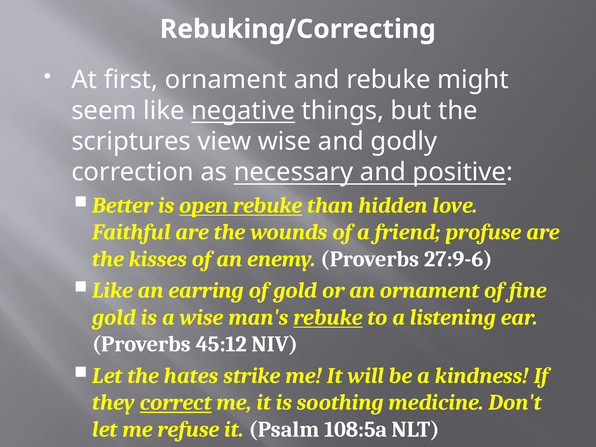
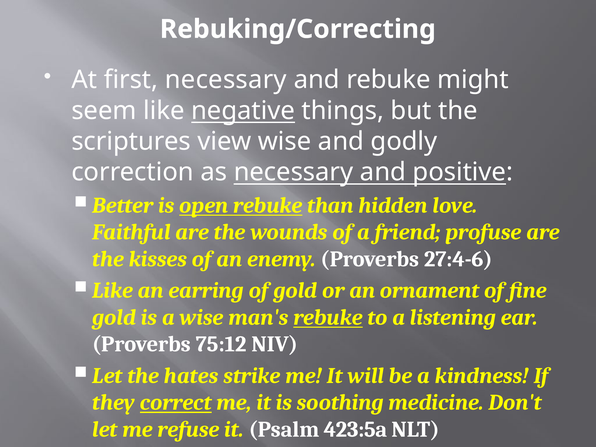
first ornament: ornament -> necessary (226, 80)
27:9-6: 27:9-6 -> 27:4-6 (458, 259)
45:12: 45:12 -> 75:12 (221, 344)
108:5a: 108:5a -> 423:5a (356, 429)
